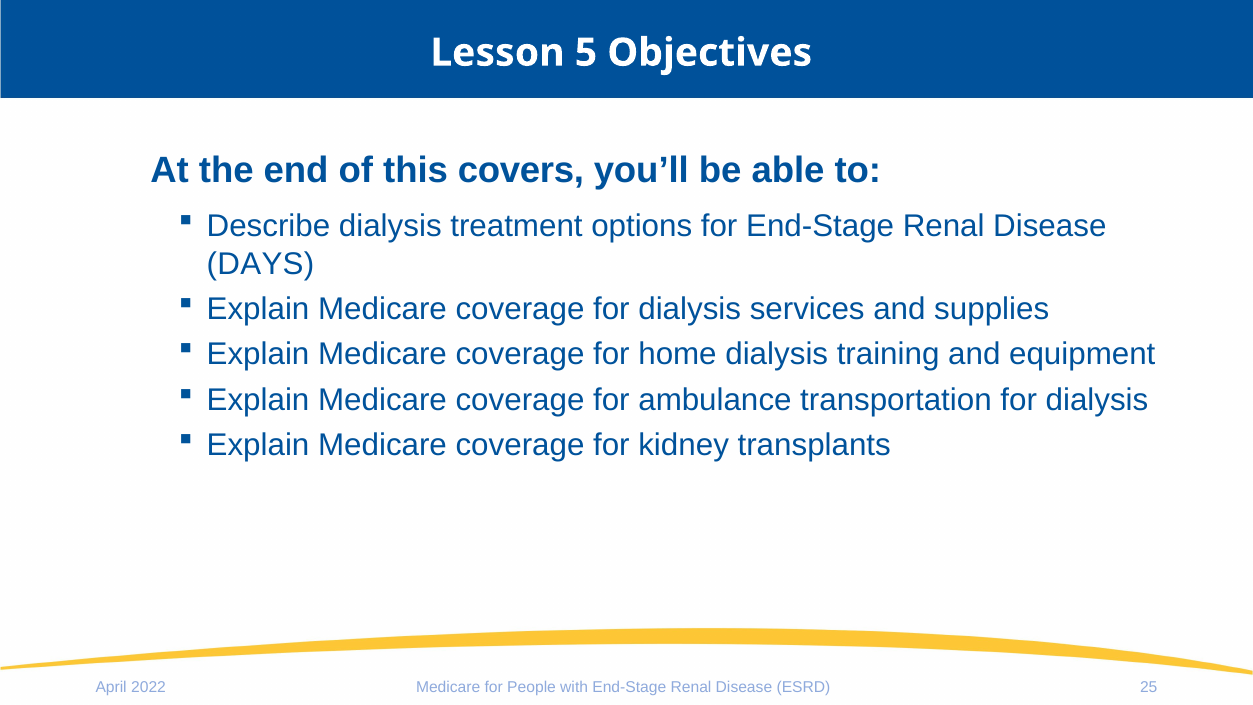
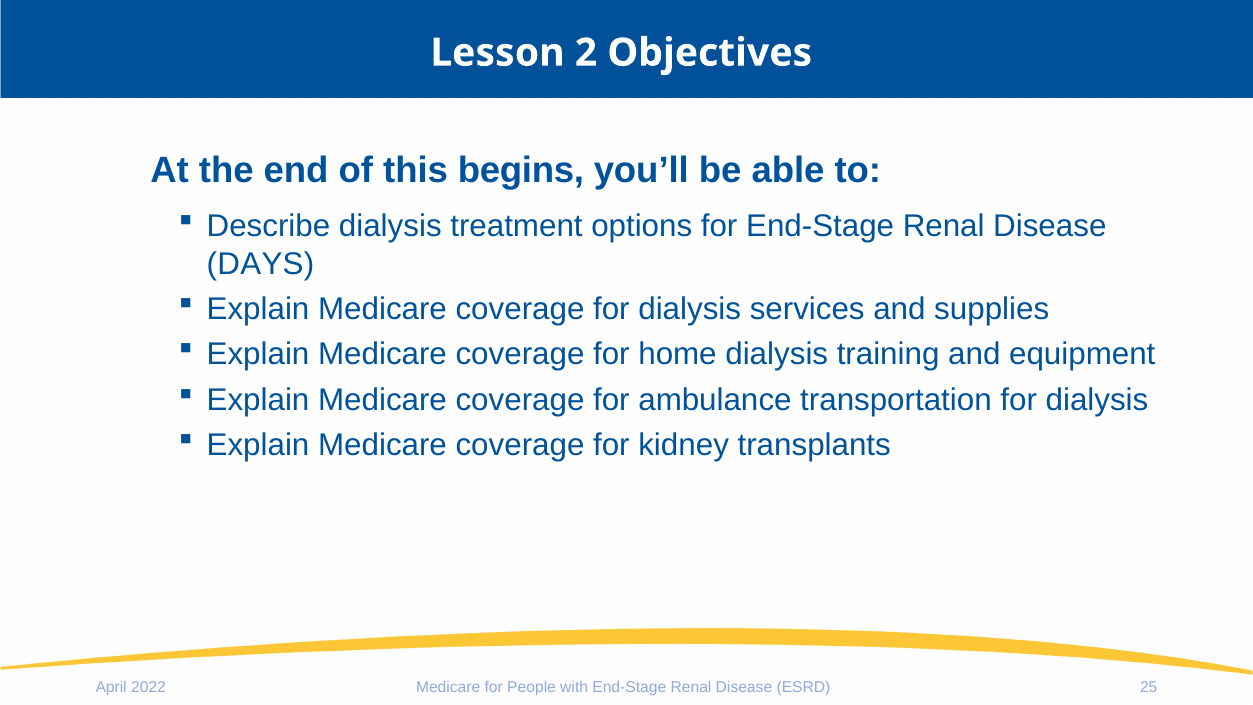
5: 5 -> 2 (586, 53)
covers: covers -> begins (521, 170)
